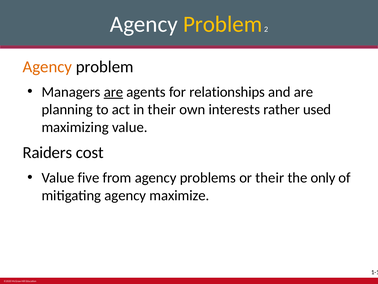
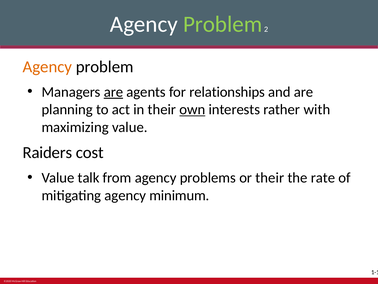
Problem colour: yellow -> light green (223, 24)
own underline: none -> present (192, 109)
used: used -> with (317, 109)
five: five -> talk (89, 177)
only: only -> rate (323, 177)
maximize: maximize -> minimum (179, 195)
